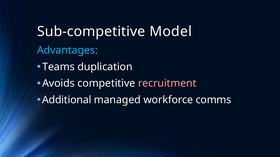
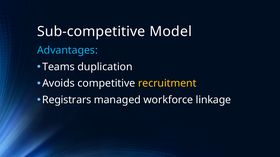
recruitment colour: pink -> yellow (167, 84)
Additional: Additional -> Registrars (67, 100)
comms: comms -> linkage (213, 100)
